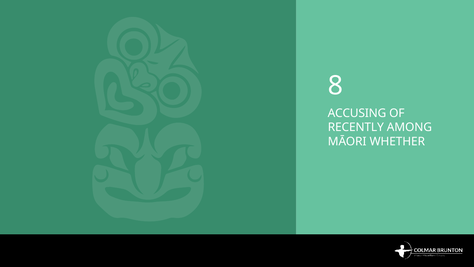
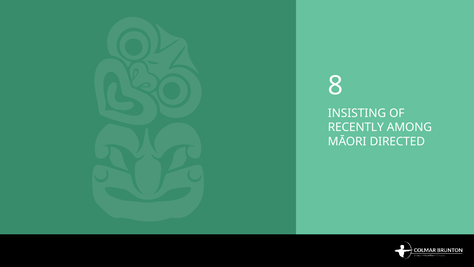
ACCUSING: ACCUSING -> INSISTING (357, 113)
WHETHER: WHETHER -> DIRECTED (397, 141)
